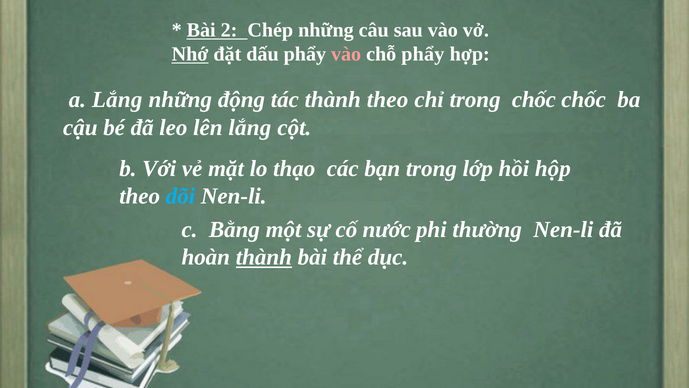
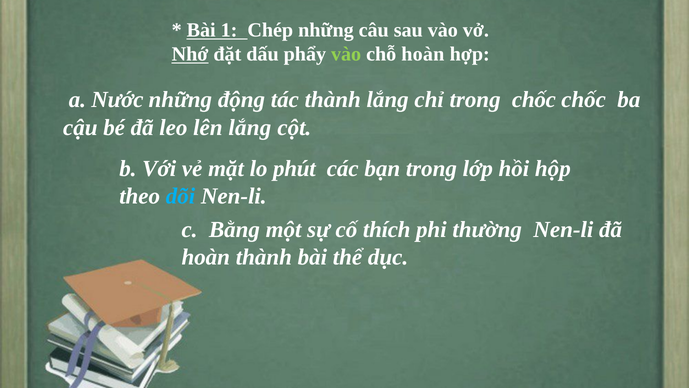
2: 2 -> 1 (229, 30)
vào colour: pink -> light green (346, 54)
chỗ phẩy: phẩy -> hoàn (423, 54)
a Lắng: Lắng -> Nước (117, 100)
thành theo: theo -> lắng (388, 100)
thạo: thạo -> phút (294, 169)
nước: nước -> thích (387, 229)
thành underline: present -> none (264, 257)
